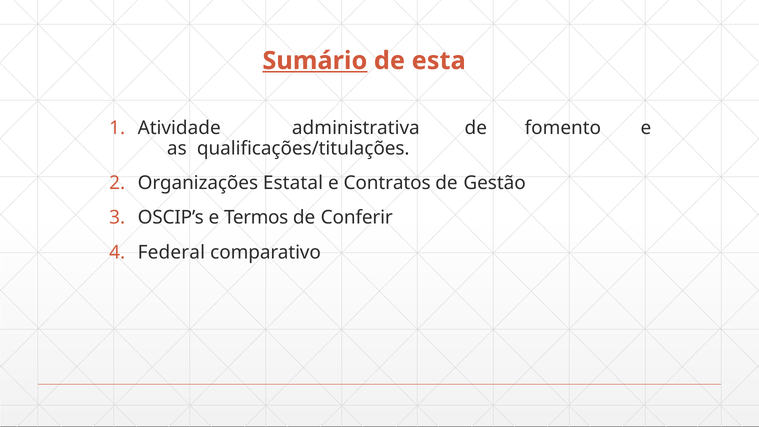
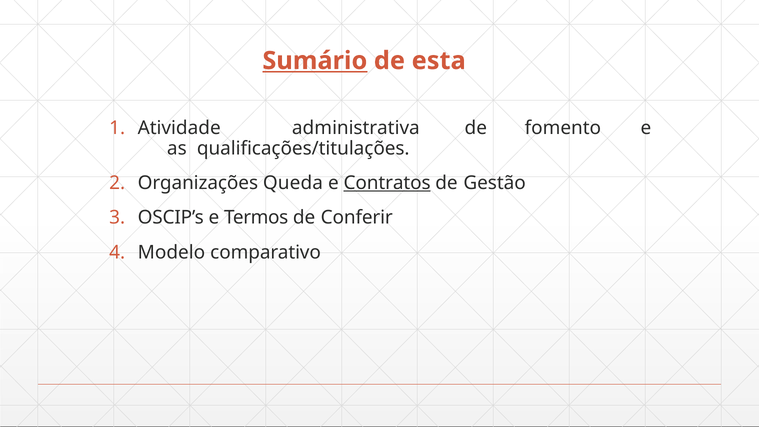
Estatal: Estatal -> Queda (293, 183)
Contratos underline: none -> present (387, 183)
Federal: Federal -> Modelo (171, 252)
